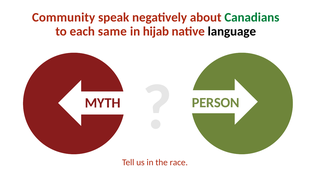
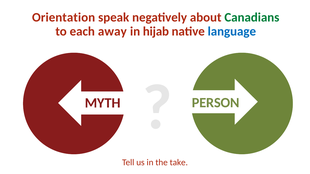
Community: Community -> Orientation (64, 17)
same: same -> away (112, 31)
language colour: black -> blue (232, 31)
race: race -> take (179, 163)
